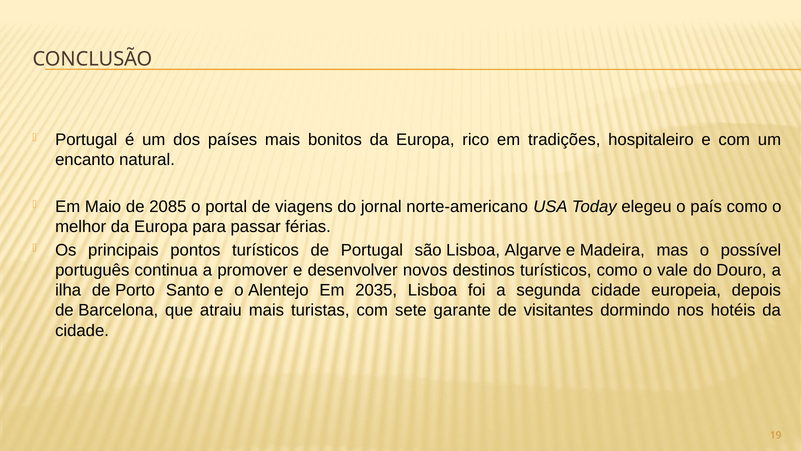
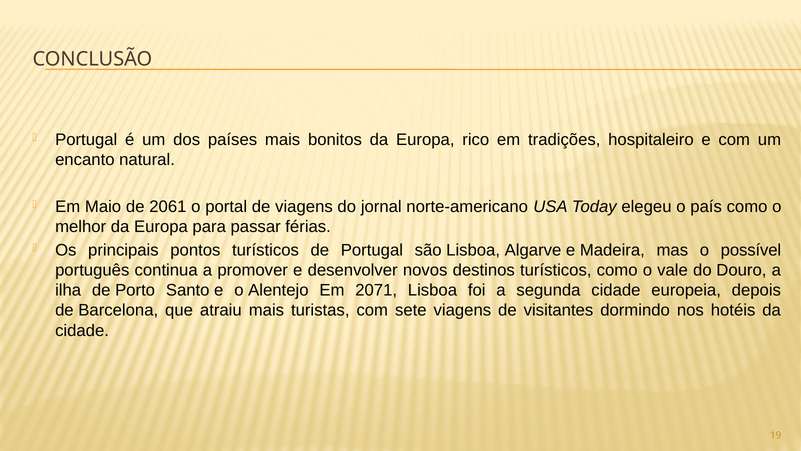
2085: 2085 -> 2061 (168, 207)
2035: 2035 -> 2071 (376, 290)
sete garante: garante -> viagens (462, 310)
